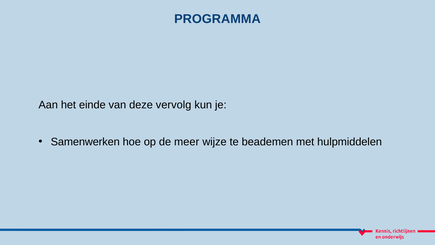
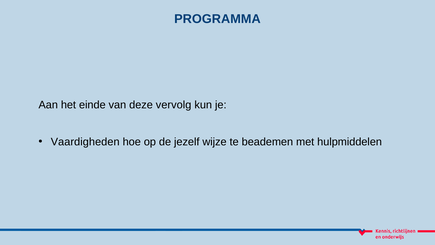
Samenwerken: Samenwerken -> Vaardigheden (85, 142)
meer: meer -> jezelf (187, 142)
